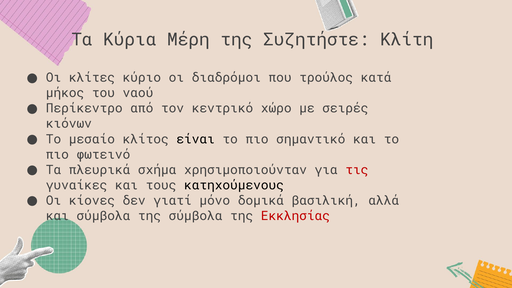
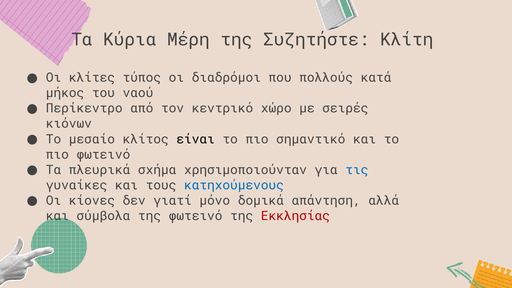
κύριο: κύριο -> τύπος (142, 78)
τρούλος: τρούλος -> πολλούς (326, 78)
τις colour: red -> blue (357, 170)
κατηχούμενους colour: black -> blue (234, 185)
βασιλική: βασιλική -> απάντηση (326, 201)
της σύμβολα: σύμβολα -> φωτεινό (196, 216)
